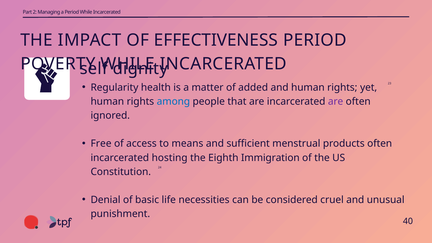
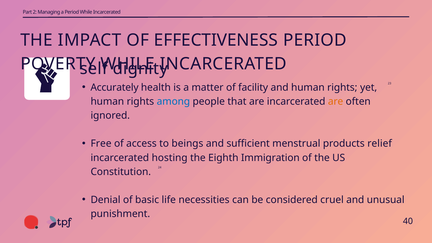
Regularity: Regularity -> Accurately (115, 88)
added: added -> facility (253, 88)
are colour: purple -> orange (336, 102)
means: means -> beings (187, 144)
products often: often -> relief (380, 144)
